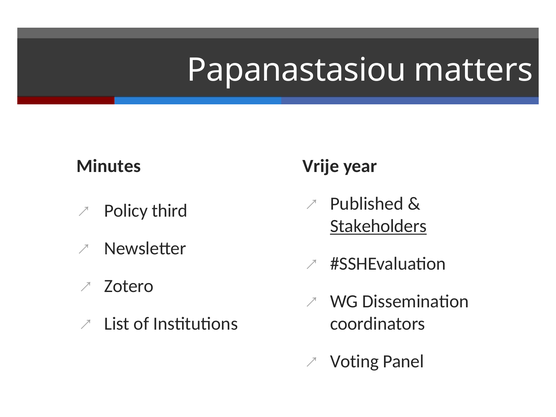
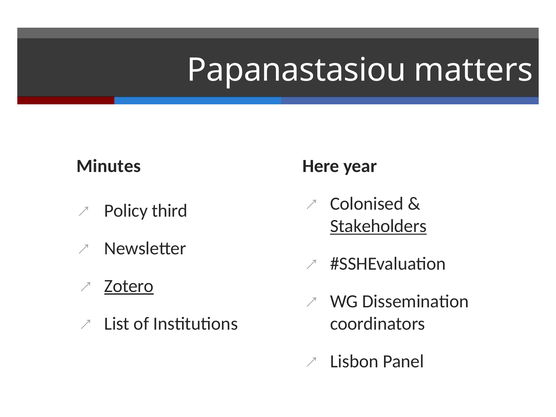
Vrije: Vrije -> Here (321, 166)
Published: Published -> Colonised (367, 204)
Zotero underline: none -> present (129, 286)
Voting: Voting -> Lisbon (354, 361)
